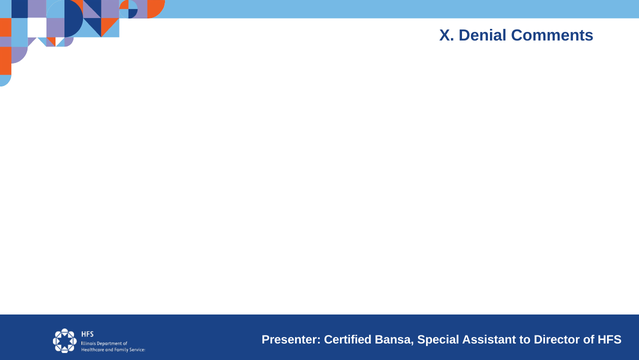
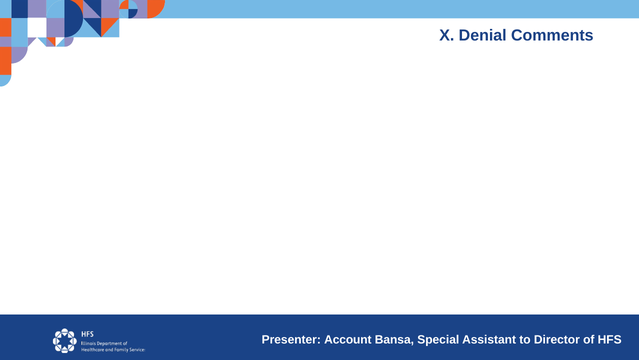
Certified: Certified -> Account (348, 339)
